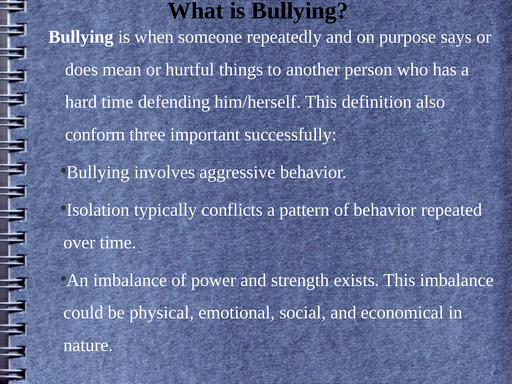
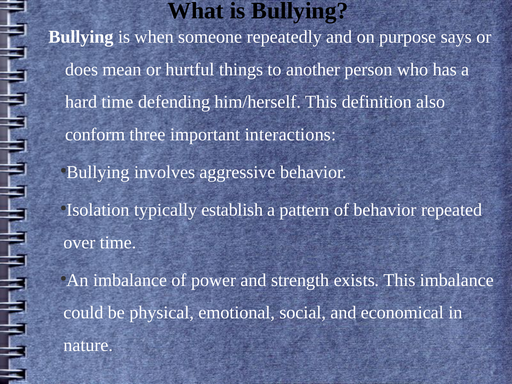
successfully: successfully -> interactions (290, 134)
conflicts: conflicts -> establish (232, 210)
